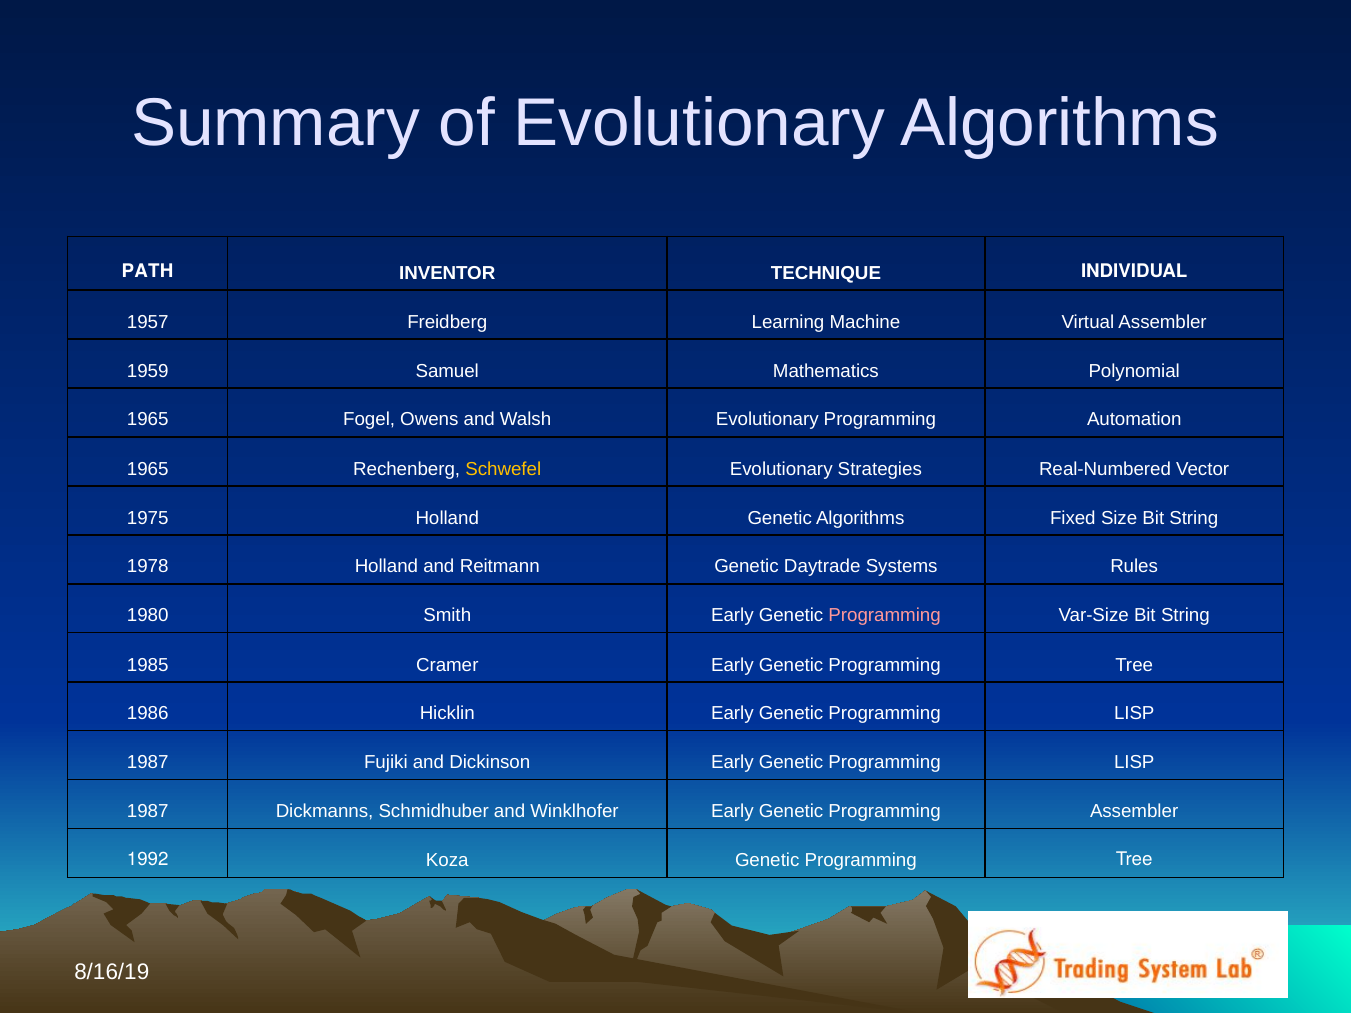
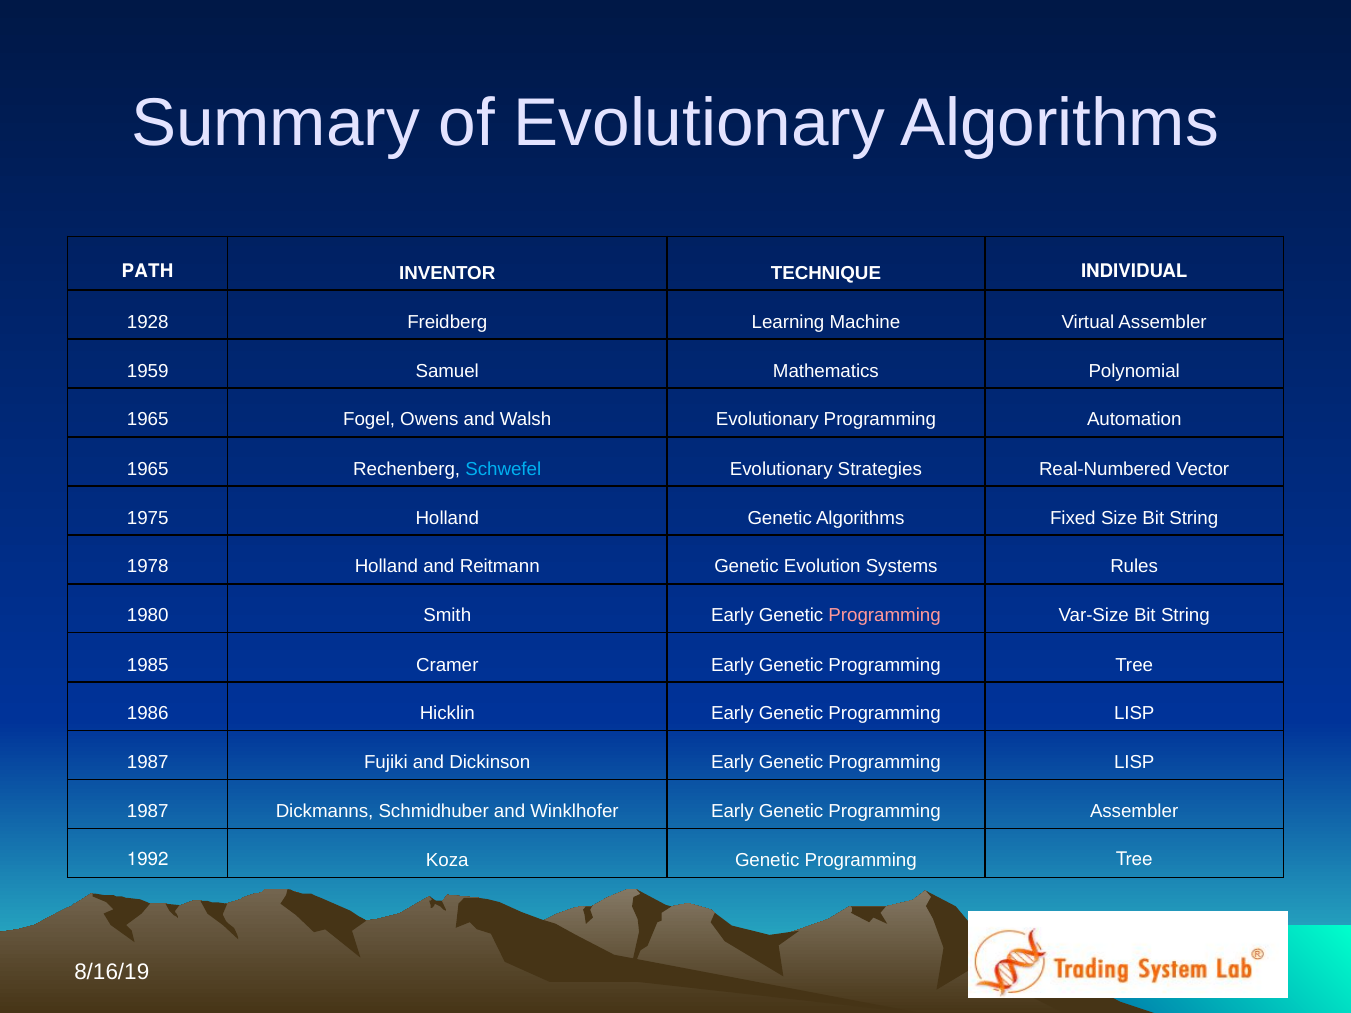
1957: 1957 -> 1928 (148, 322)
Schwefel colour: yellow -> light blue (503, 469)
Daytrade: Daytrade -> Evolution (822, 567)
